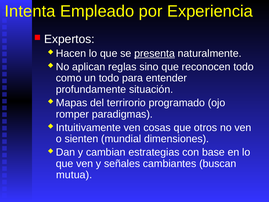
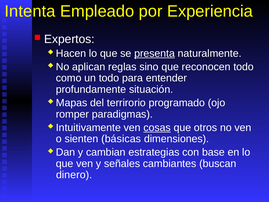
cosas underline: none -> present (157, 127)
mundial: mundial -> básicas (121, 139)
mutua: mutua -> dinero (74, 175)
